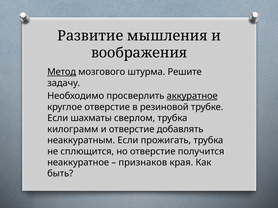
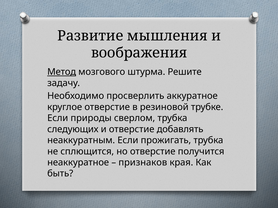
аккуратное underline: present -> none (192, 96)
шахматы: шахматы -> природы (91, 118)
килограмм: килограмм -> следующих (73, 129)
